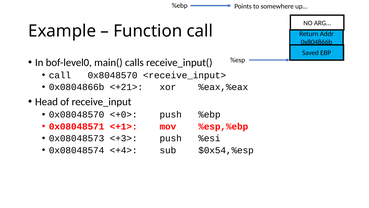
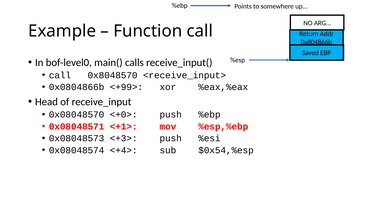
<+21>: <+21> -> <+99> (126, 87)
